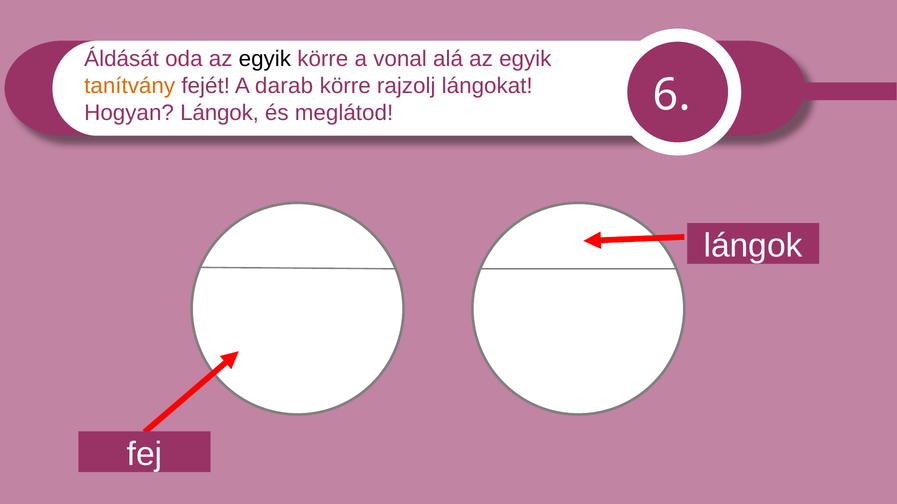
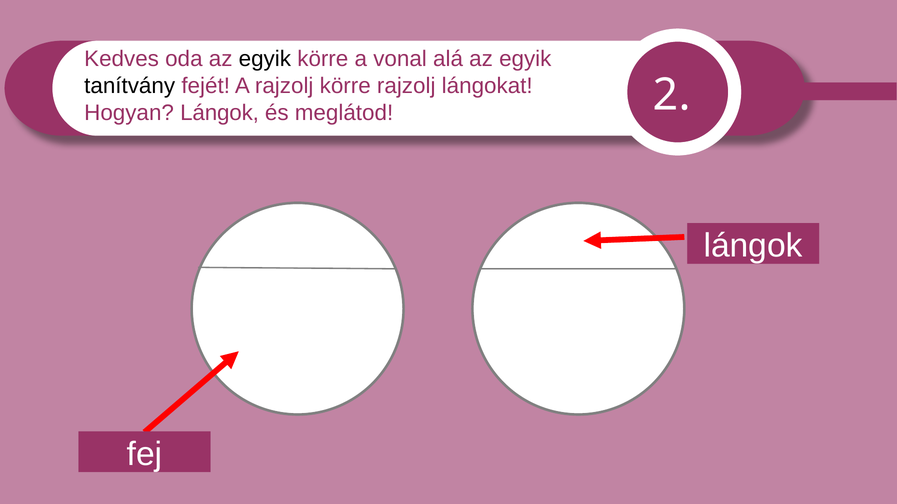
Áldását: Áldását -> Kedves (122, 59)
tanítvány colour: orange -> black (130, 86)
A darab: darab -> rajzolj (284, 86)
6: 6 -> 2 (672, 95)
